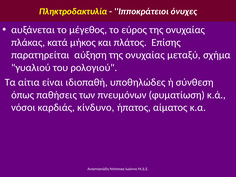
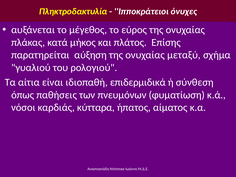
υποθηλώδες: υποθηλώδες -> επιδερμιδικά (138, 82)
κίνδυνο: κίνδυνο -> κύτταρα (96, 108)
